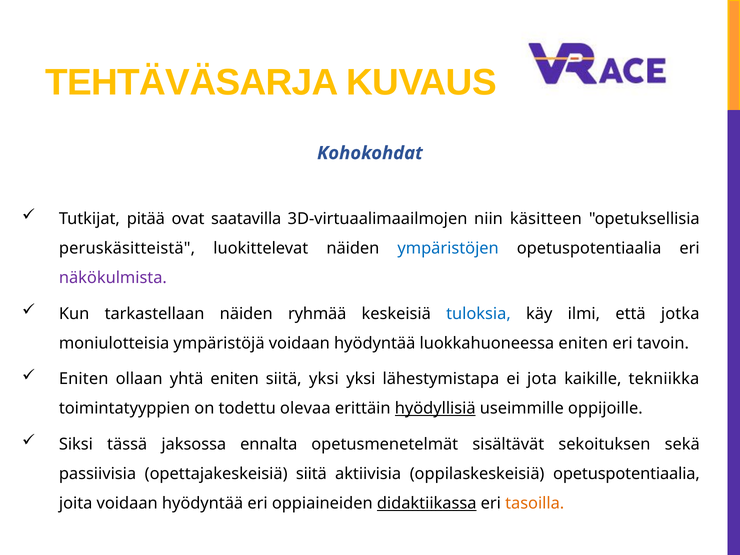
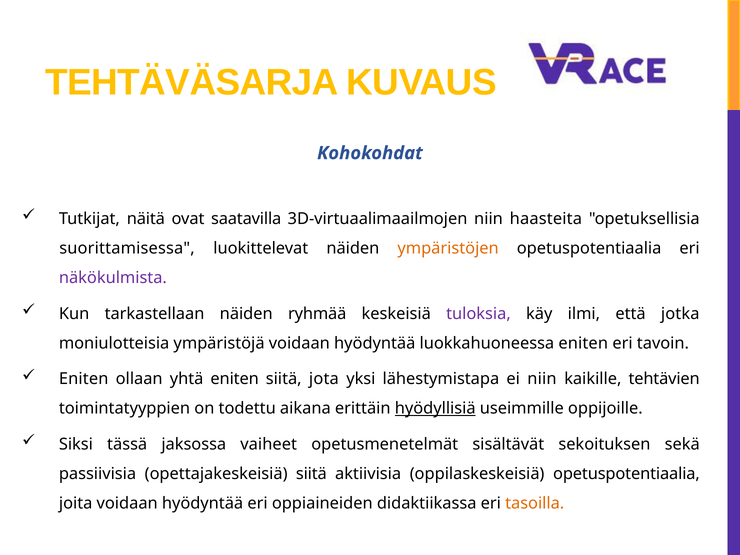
pitää: pitää -> näitä (146, 219)
käsitteen: käsitteen -> haasteita (546, 219)
peruskäsitteistä: peruskäsitteistä -> suorittamisessa (127, 248)
ympäristöjen colour: blue -> orange (448, 248)
tuloksia colour: blue -> purple (478, 314)
siitä yksi: yksi -> jota (324, 379)
ei jota: jota -> niin (542, 379)
tekniikka: tekniikka -> tehtävien (664, 379)
olevaa: olevaa -> aikana (305, 408)
ennalta: ennalta -> vaiheet (269, 444)
didaktiikassa underline: present -> none (427, 503)
